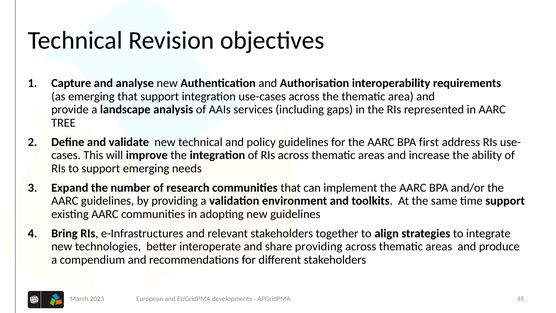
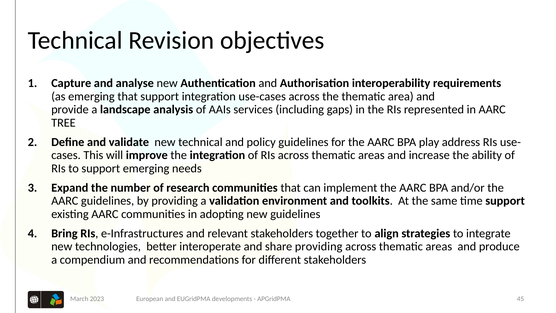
first: first -> play (429, 142)
